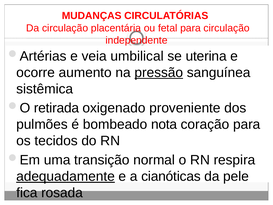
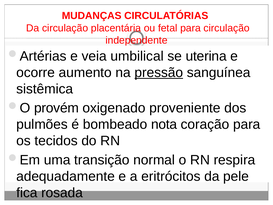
retirada: retirada -> provém (56, 108)
adequadamente underline: present -> none (66, 176)
cianóticas: cianóticas -> eritrócitos (171, 176)
